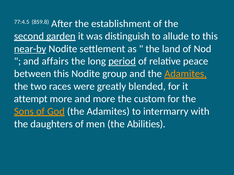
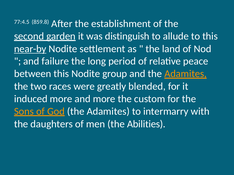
affairs: affairs -> failure (55, 61)
period underline: present -> none (122, 61)
attempt: attempt -> induced (31, 99)
